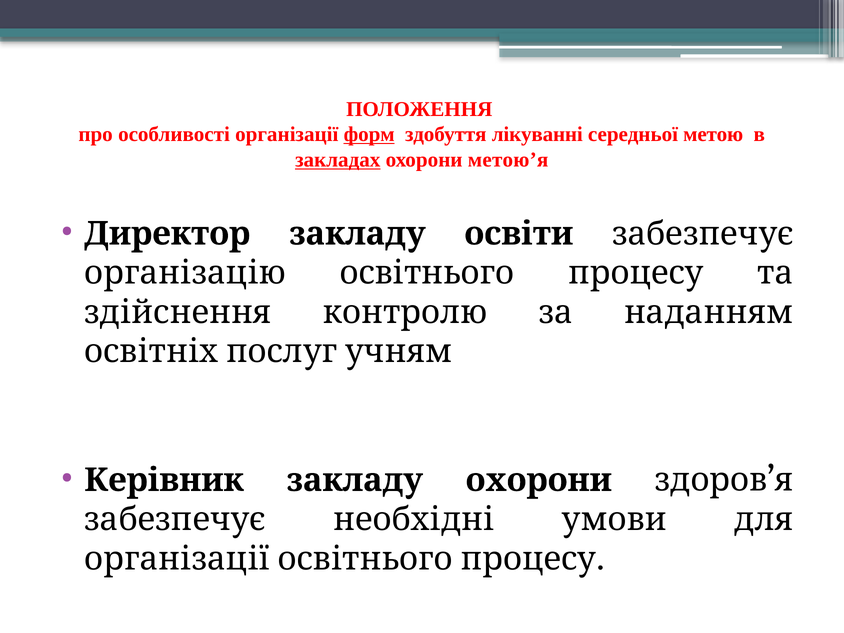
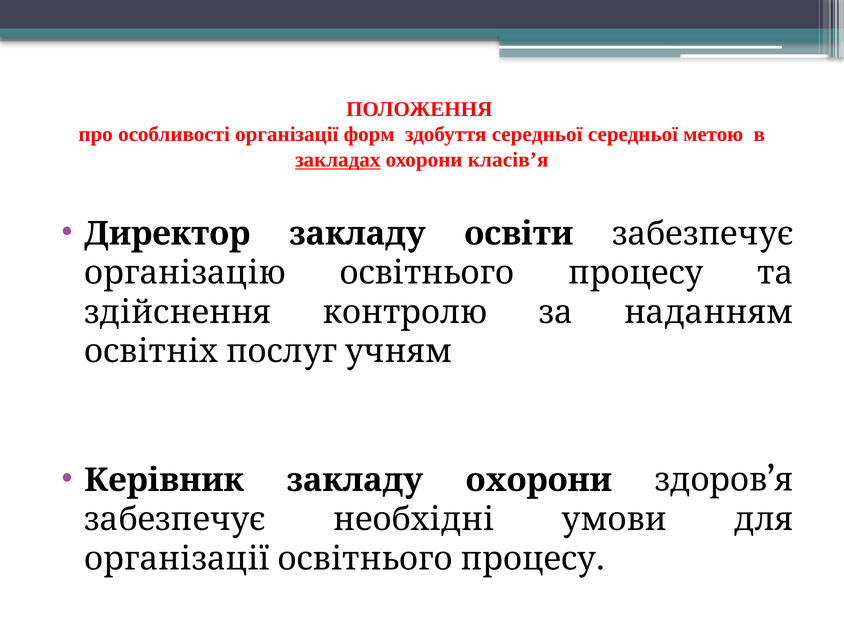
форм underline: present -> none (369, 135)
здобуття лікуванні: лікуванні -> середньої (537, 135)
метою’я: метою’я -> класів’я (508, 160)
